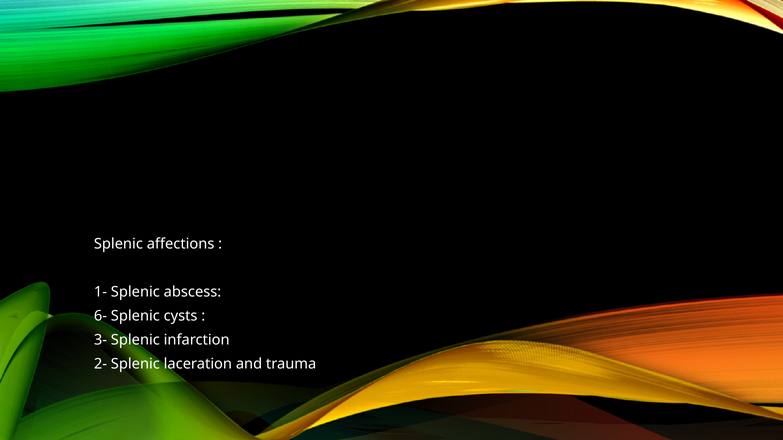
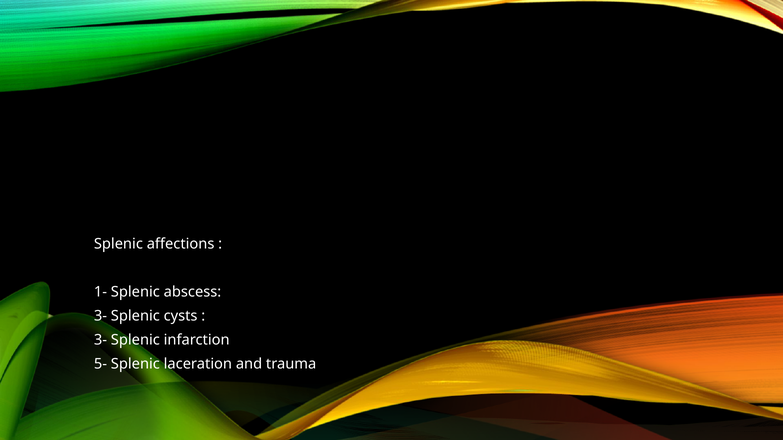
6-: 6- -> 3- (101, 316)
2-: 2- -> 5- (101, 364)
